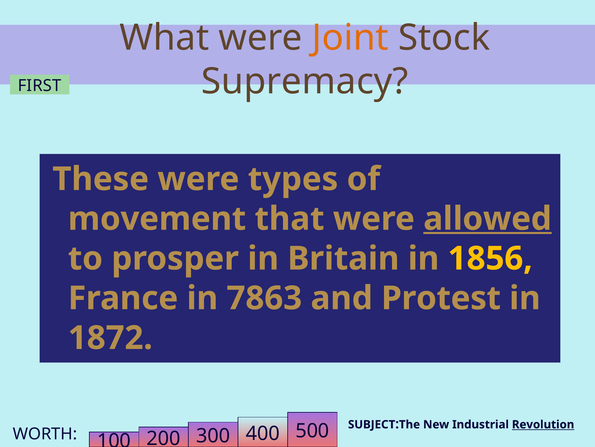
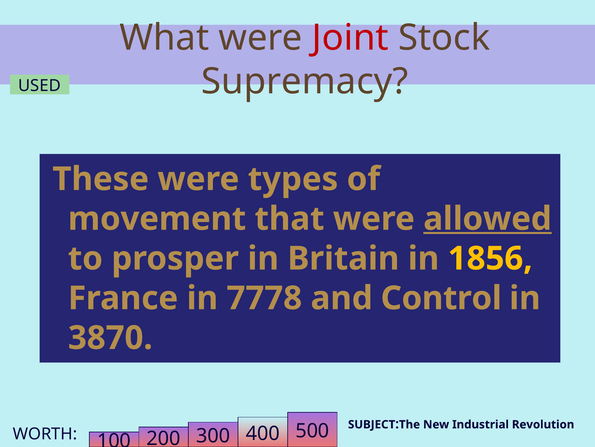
Joint colour: orange -> red (350, 38)
FIRST: FIRST -> USED (40, 85)
7863: 7863 -> 7778 (264, 298)
Protest: Protest -> Control (441, 298)
1872: 1872 -> 3870 (110, 337)
Revolution underline: present -> none (543, 424)
